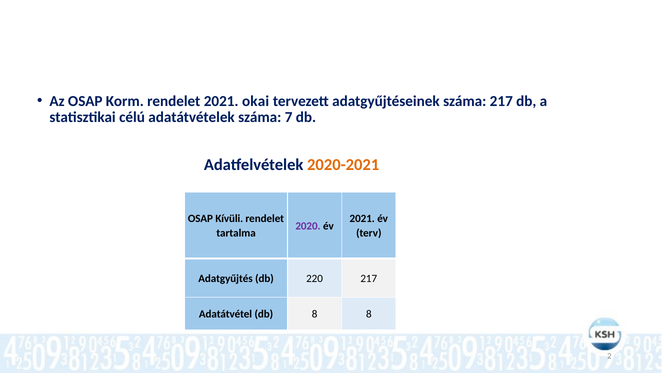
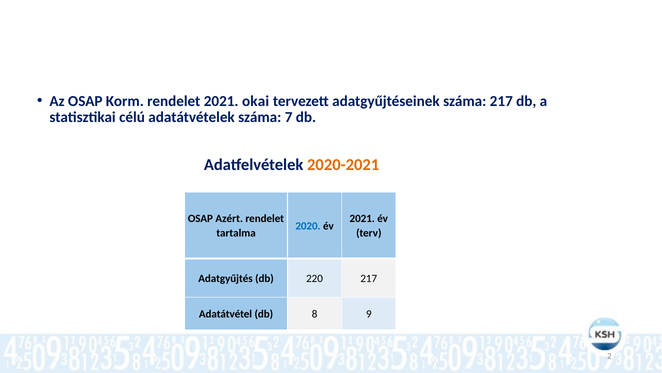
Kívüli: Kívüli -> Azért (229, 218)
2020 colour: purple -> blue (308, 226)
8 8: 8 -> 9 (369, 314)
